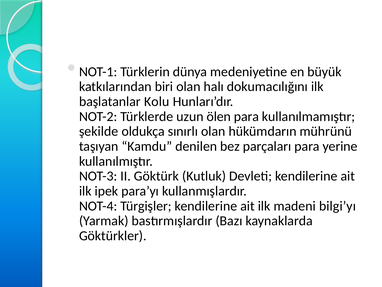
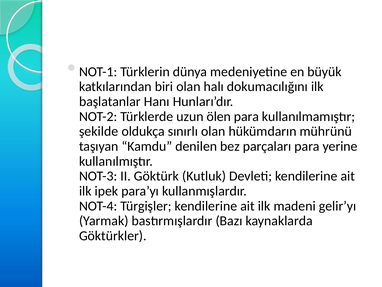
Kolu: Kolu -> Hanı (157, 101)
bilgi’yı: bilgi’yı -> gelir’yı (338, 206)
